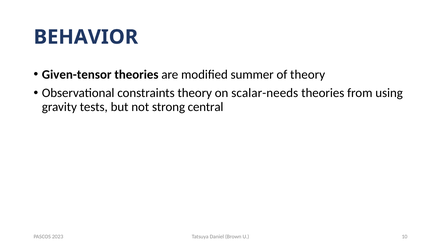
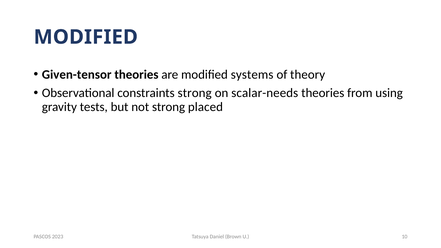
BEHAVIOR: BEHAVIOR -> MODIFIED (86, 37)
summer: summer -> systems (252, 75)
constraints theory: theory -> strong (195, 93)
central: central -> placed (205, 107)
